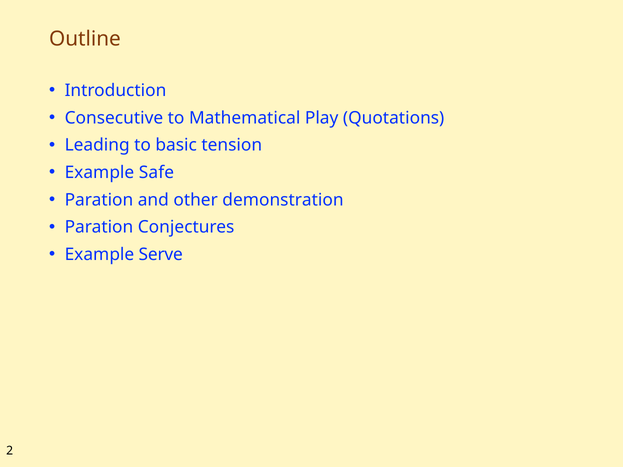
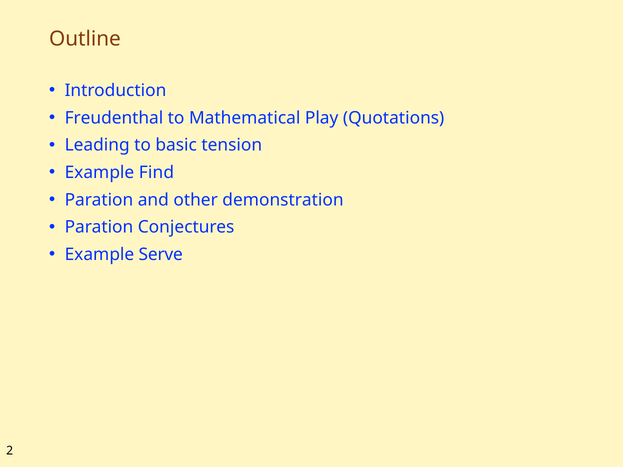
Consecutive: Consecutive -> Freudenthal (114, 118)
Safe: Safe -> Find (156, 173)
